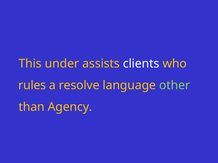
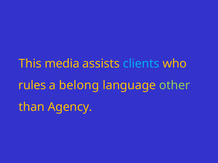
under: under -> media (62, 64)
clients colour: white -> light blue (141, 64)
resolve: resolve -> belong (79, 86)
